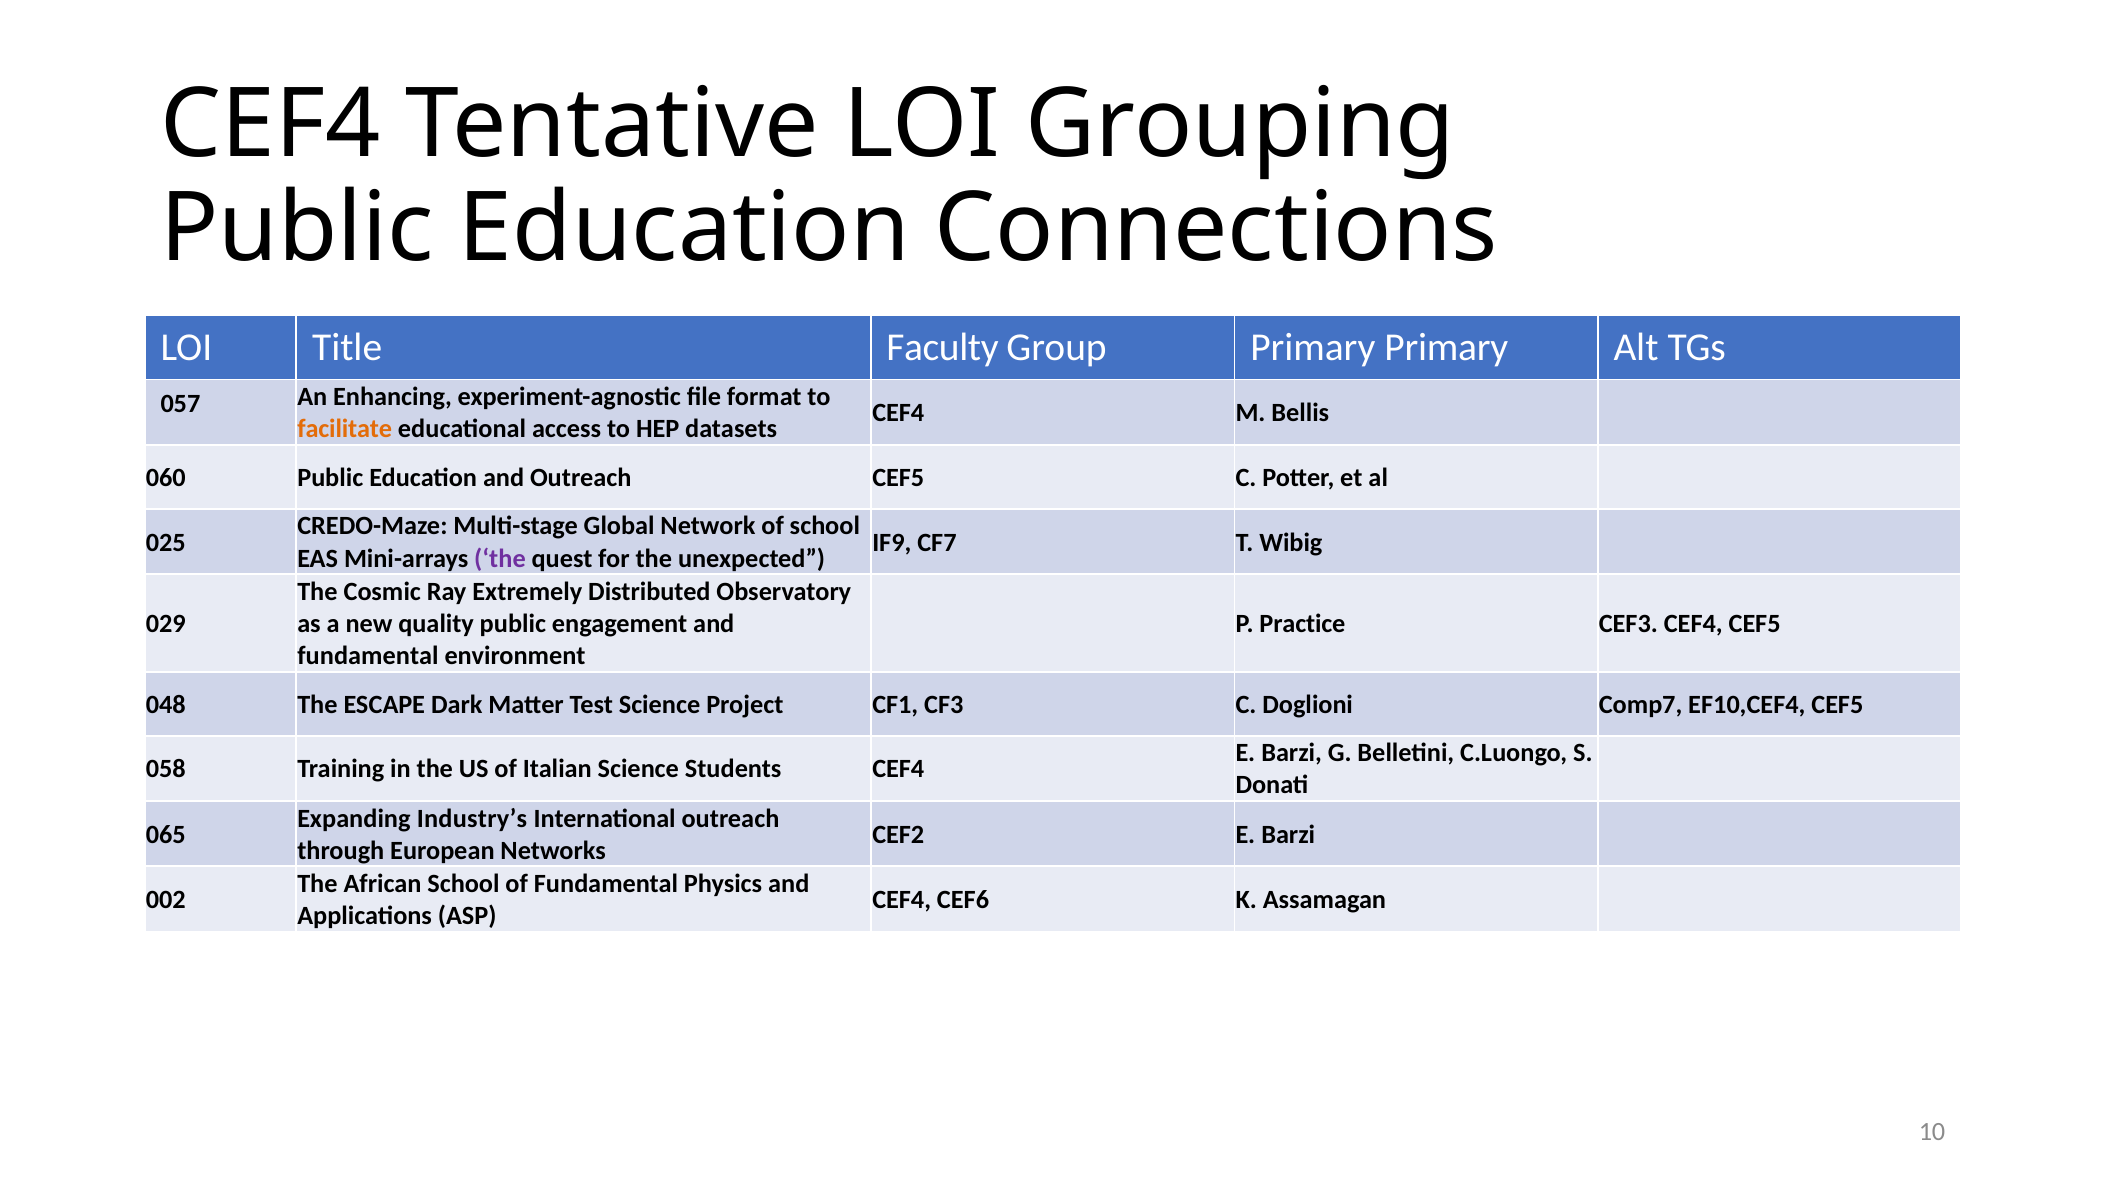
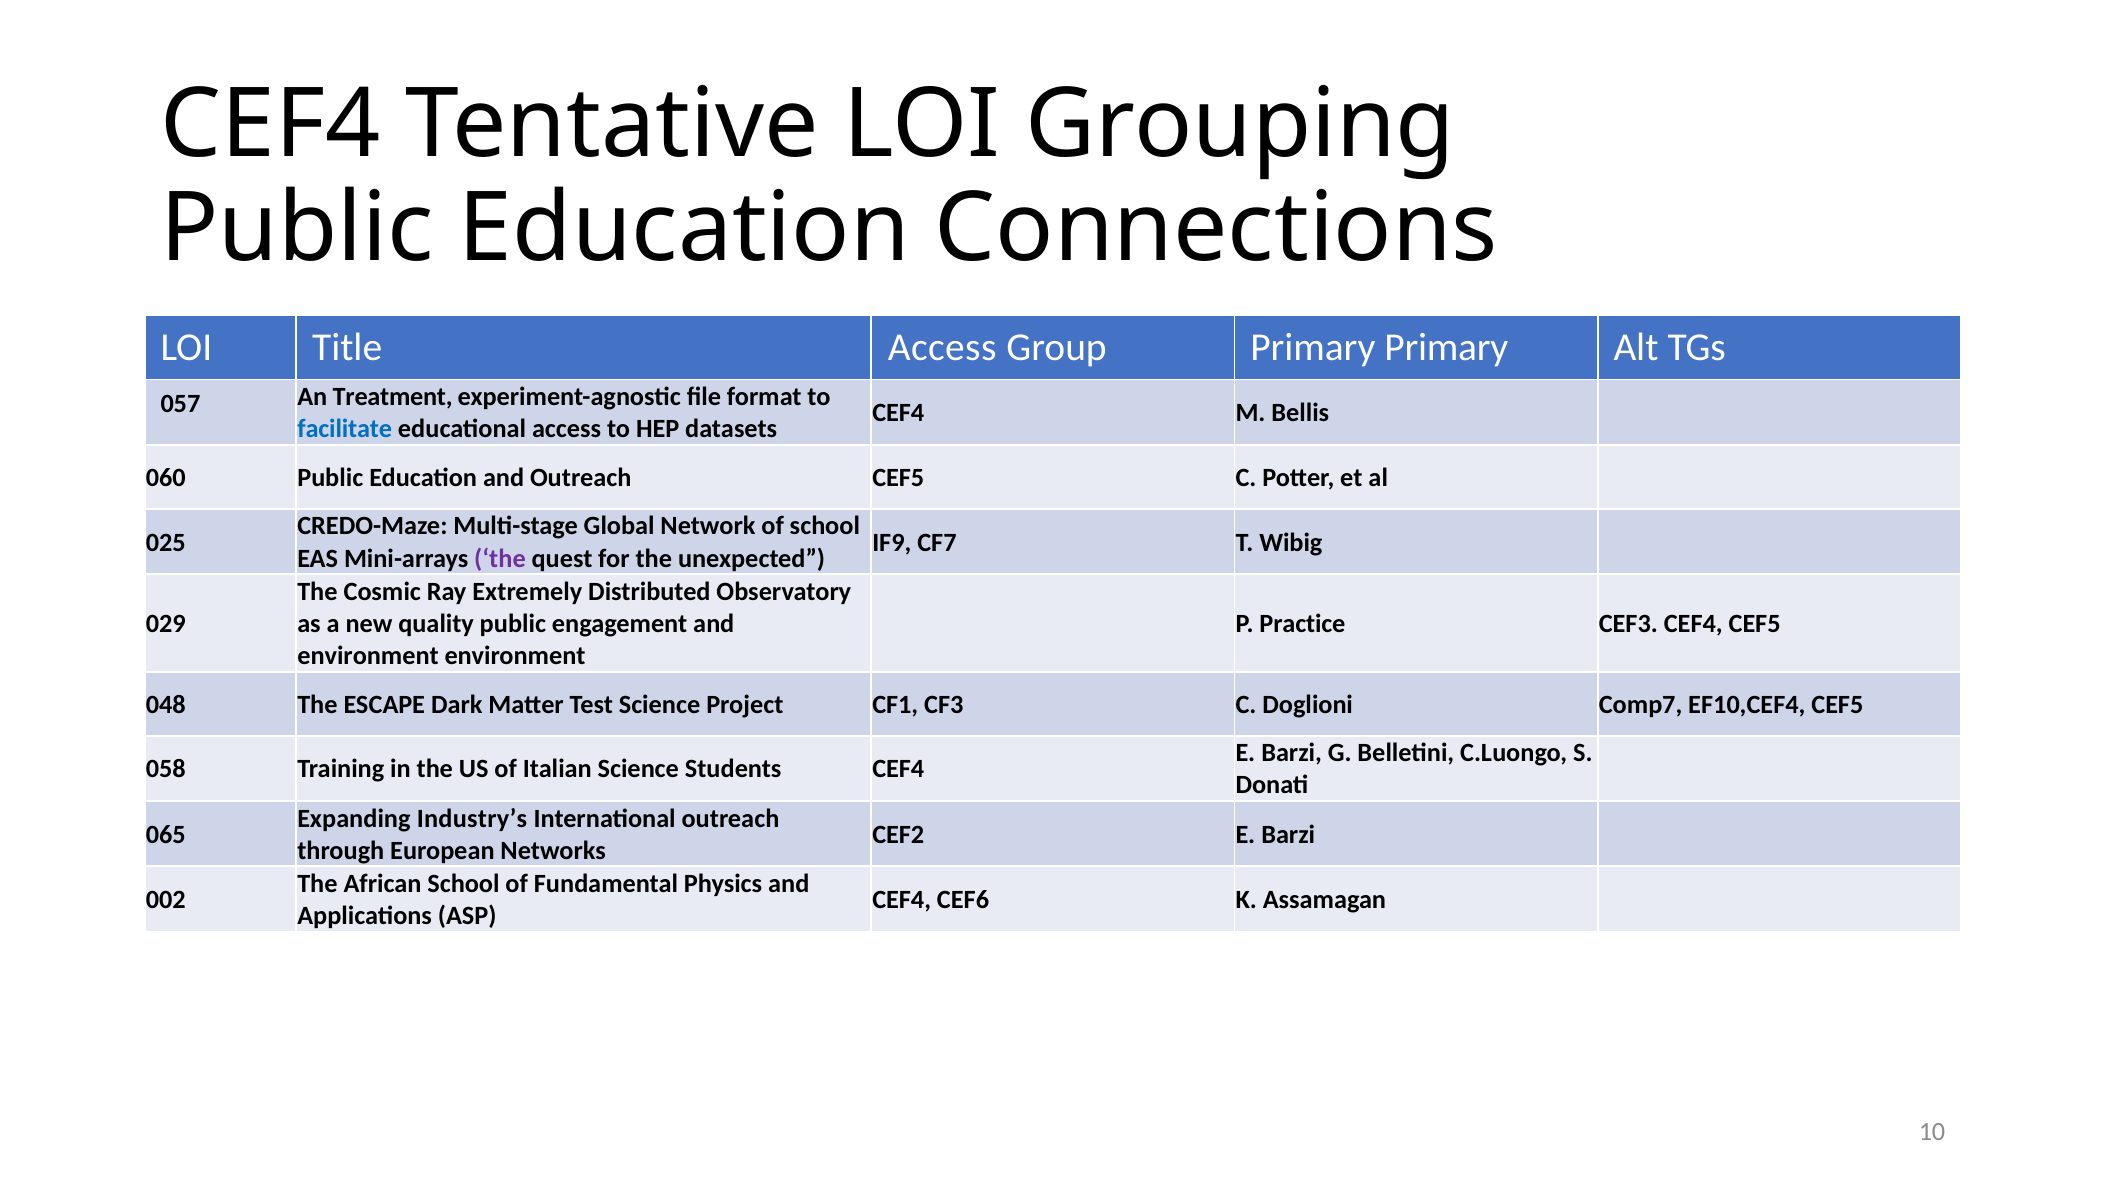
Title Faculty: Faculty -> Access (942, 348)
Enhancing: Enhancing -> Treatment (393, 397)
facilitate colour: orange -> blue (345, 429)
fundamental: fundamental -> environment (368, 656)
